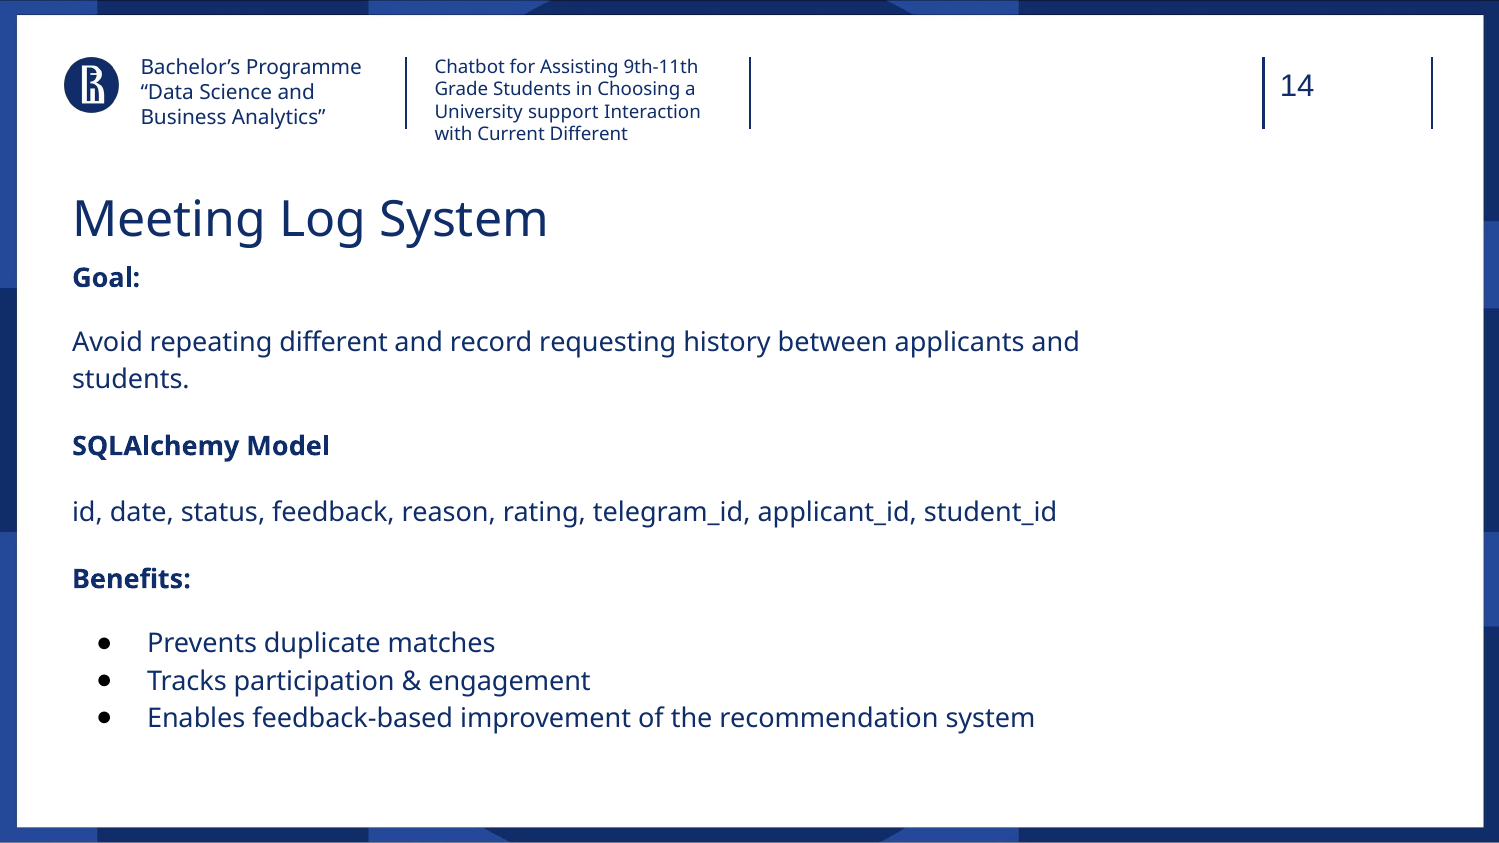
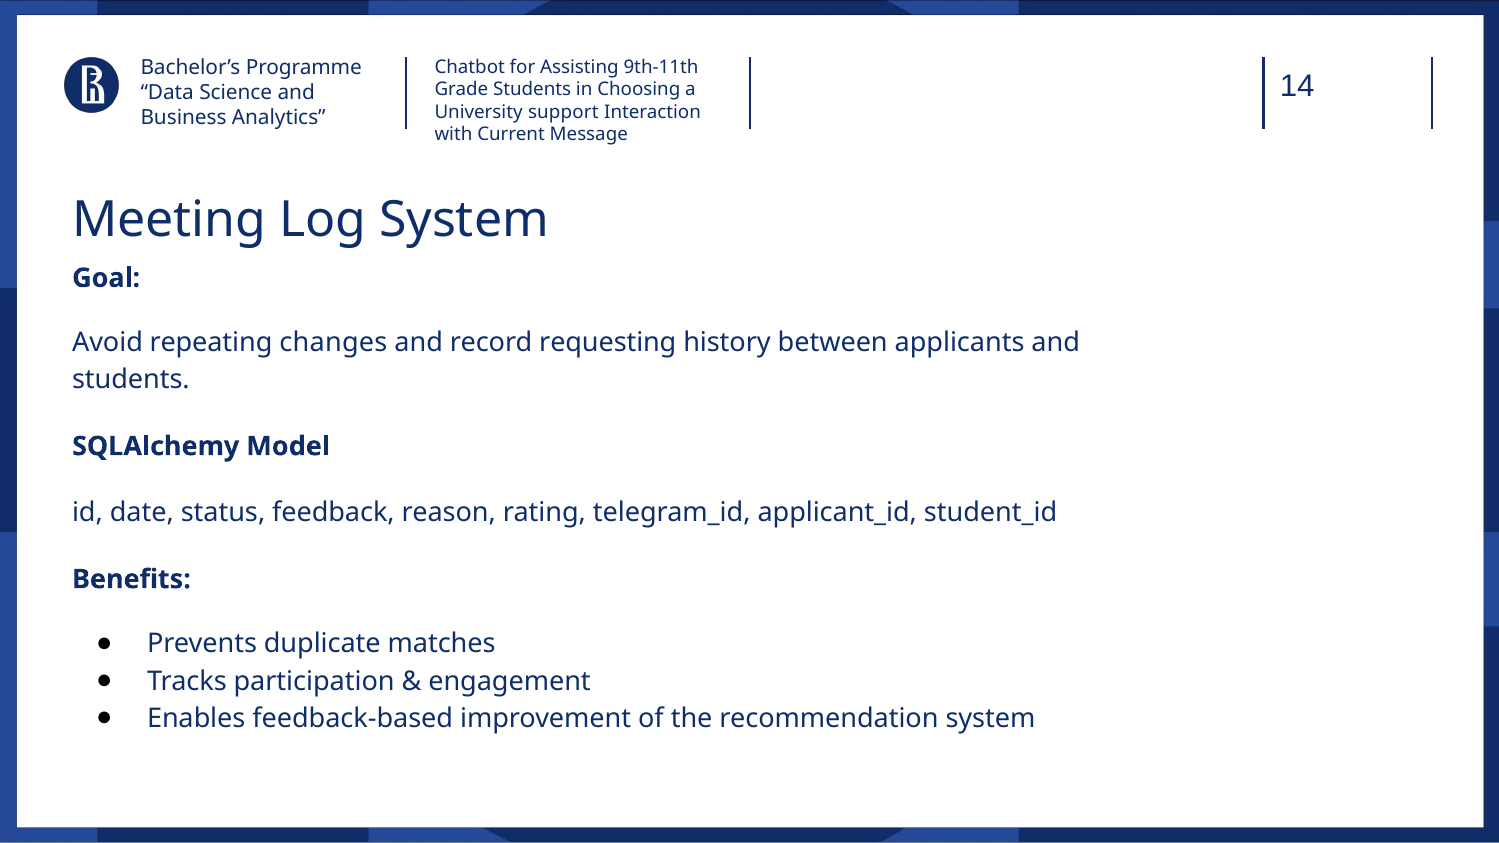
Current Different: Different -> Message (589, 135)
repeating different: different -> changes (333, 343)
